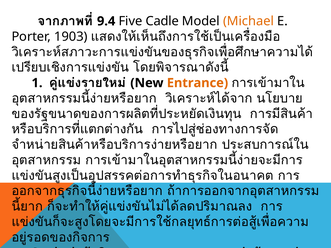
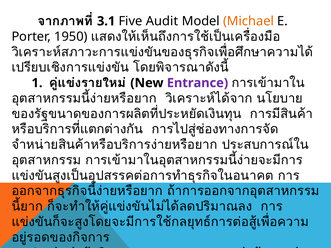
9.4: 9.4 -> 3.1 (106, 21)
Cadle: Cadle -> Audit (162, 21)
1903: 1903 -> 1950 (71, 37)
Entrance colour: orange -> purple (197, 83)
